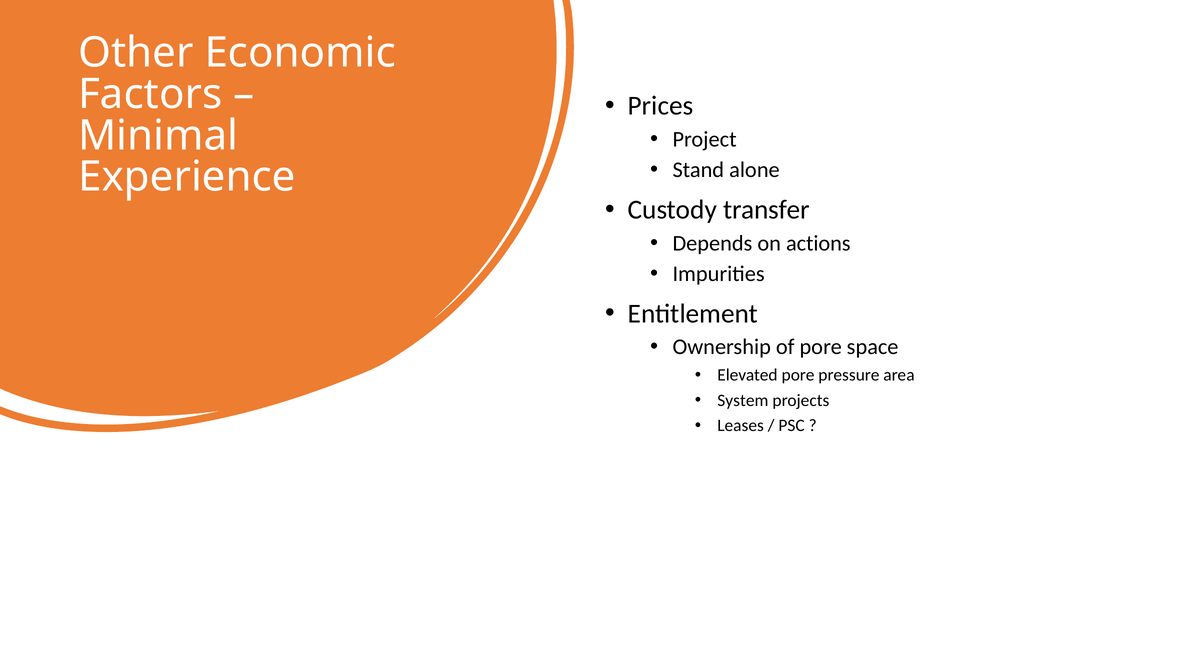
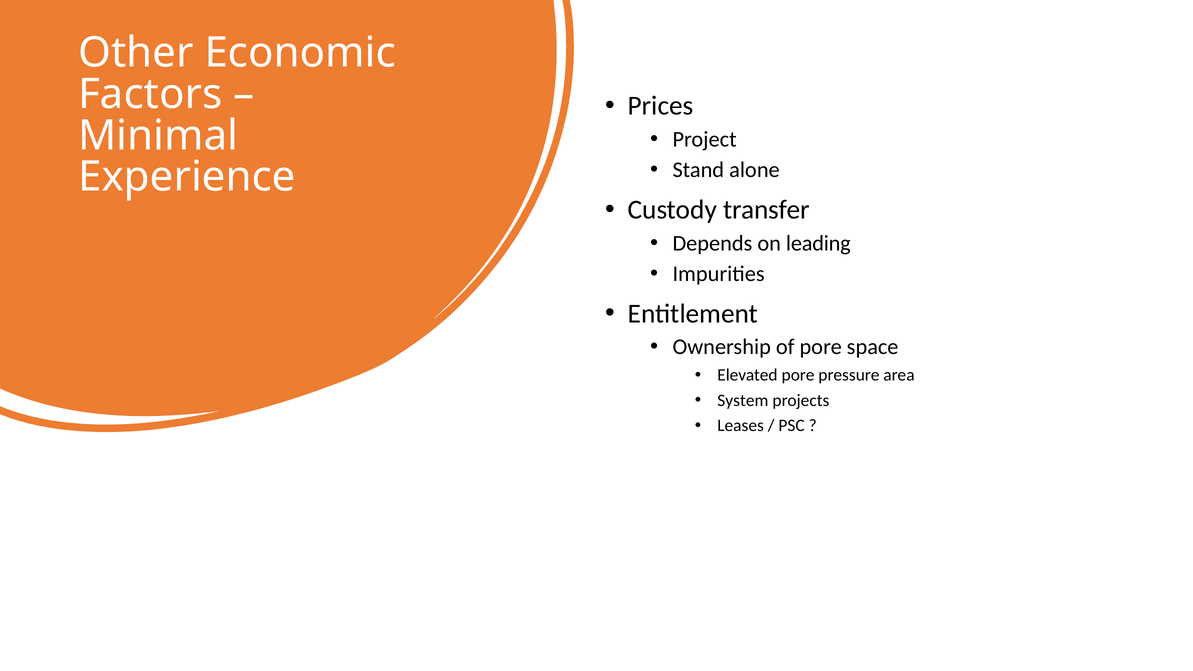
actions: actions -> leading (818, 243)
